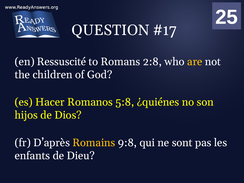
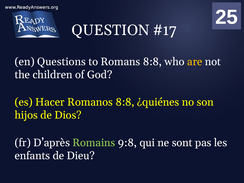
Ressuscité: Ressuscité -> Questions (61, 62)
Romans 2:8: 2:8 -> 8:8 (152, 62)
Romanos 5:8: 5:8 -> 8:8 (125, 102)
Romains colour: yellow -> light green (94, 143)
